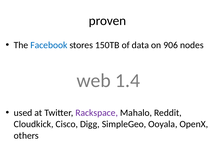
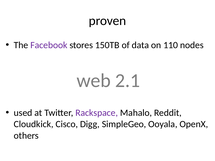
Facebook colour: blue -> purple (49, 45)
906: 906 -> 110 (171, 45)
1.4: 1.4 -> 2.1 (128, 81)
